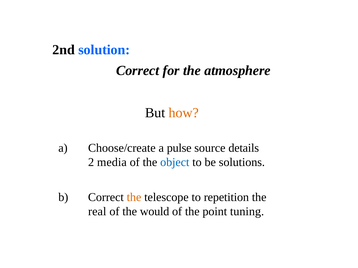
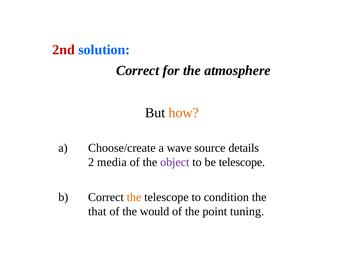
2nd colour: black -> red (64, 50)
pulse: pulse -> wave (179, 148)
object colour: blue -> purple (175, 163)
be solutions: solutions -> telescope (242, 163)
repetition: repetition -> condition (226, 198)
real: real -> that (97, 212)
